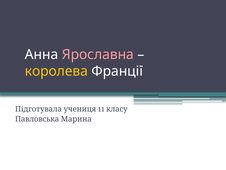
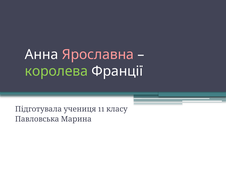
королева colour: yellow -> light green (56, 71)
